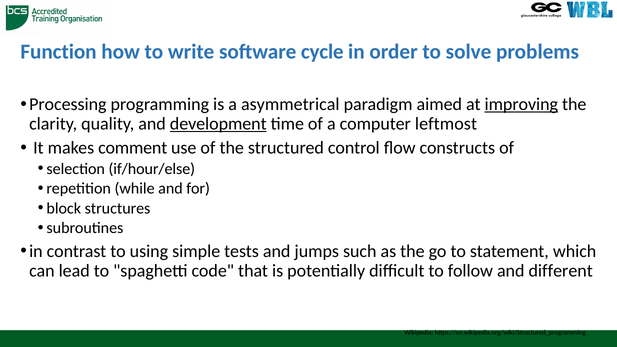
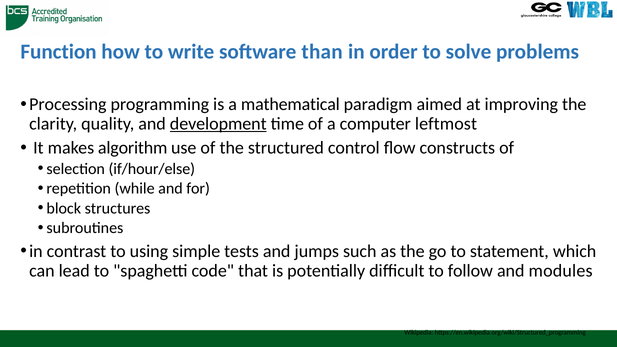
cycle: cycle -> than (322, 52)
asymmetrical: asymmetrical -> mathematical (290, 104)
improving underline: present -> none (521, 104)
comment: comment -> algorithm (133, 148)
different: different -> modules (561, 271)
